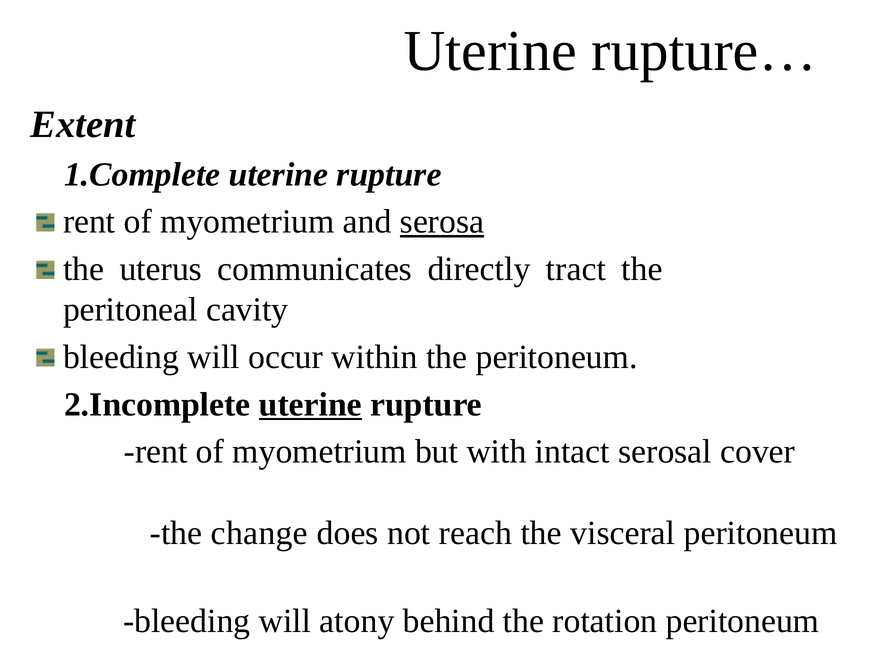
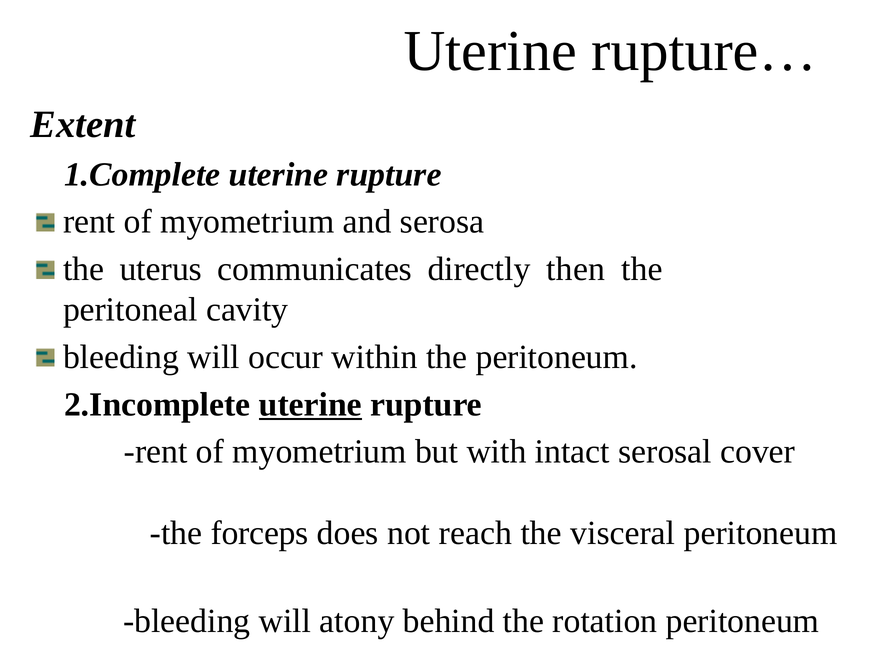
serosa underline: present -> none (442, 222)
tract: tract -> then (576, 269)
change: change -> forceps (260, 533)
